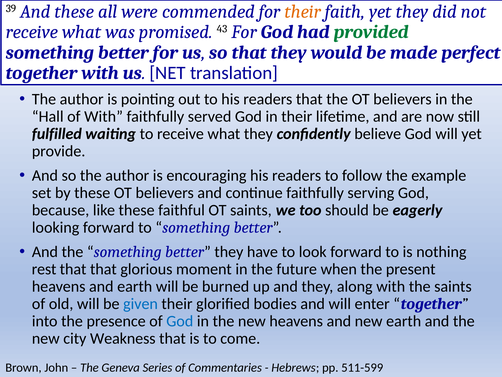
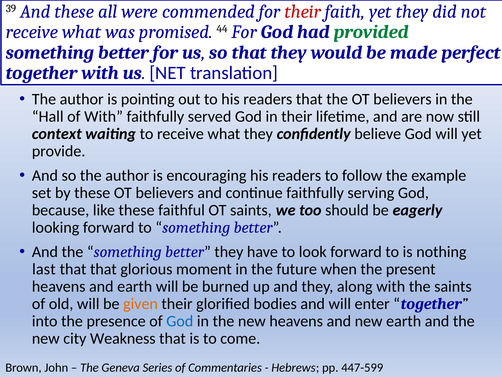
their colour: orange -> red (303, 12)
43: 43 -> 44 (222, 29)
fulfilled: fulfilled -> context (57, 134)
rest: rest -> last (44, 269)
given colour: blue -> orange (141, 303)
511-599: 511-599 -> 447-599 (362, 367)
